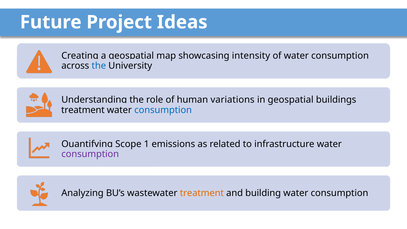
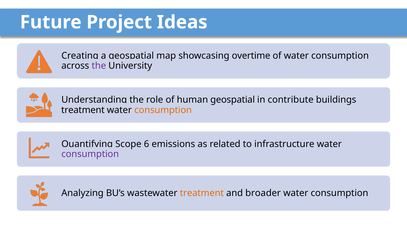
intensity: intensity -> overtime (251, 56)
the colour: blue -> purple (99, 66)
variations: variations -> geospatial (233, 100)
in geospatial: geospatial -> contribute (291, 100)
consumption colour: blue -> orange (163, 110)
1: 1 -> 6 (147, 144)
building: building -> broader (263, 193)
